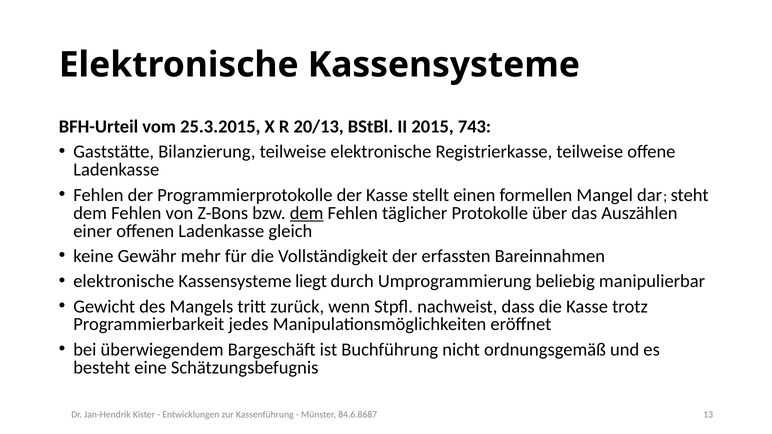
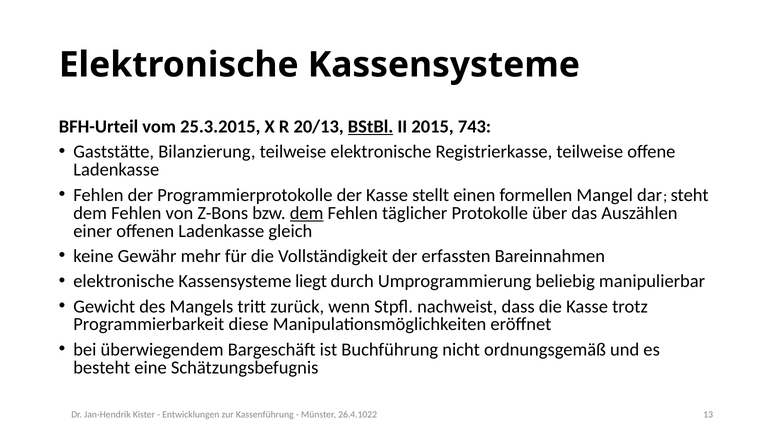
BStBl underline: none -> present (371, 127)
jedes: jedes -> diese (249, 325)
84.6.8687: 84.6.8687 -> 26.4.1022 (358, 415)
